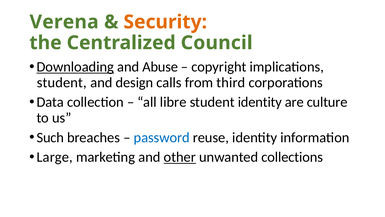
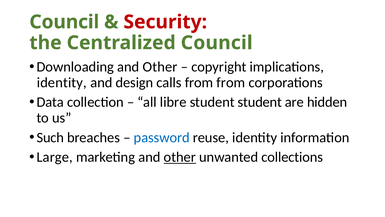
Verena: Verena -> Council (64, 22)
Security colour: orange -> red (165, 22)
Downloading underline: present -> none (75, 67)
Abuse: Abuse -> Other (160, 67)
student: student -> identity (62, 82)
from third: third -> from (231, 82)
student identity: identity -> student (260, 102)
culture: culture -> hidden (327, 102)
